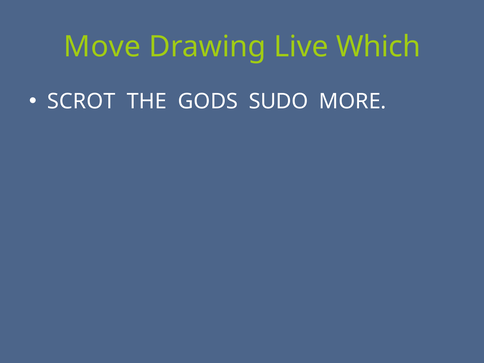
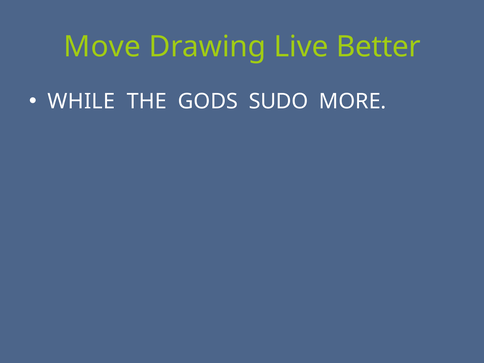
Which: Which -> Better (378, 47)
SCROT: SCROT -> WHILE (81, 102)
